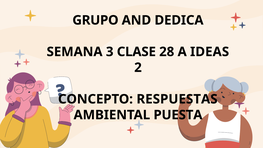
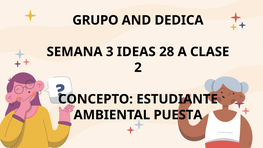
CLASE: CLASE -> IDEAS (136, 52)
IDEAS: IDEAS -> CLASE (210, 52)
RESPUESTAS: RESPUESTAS -> ESTUDIANTE (177, 99)
